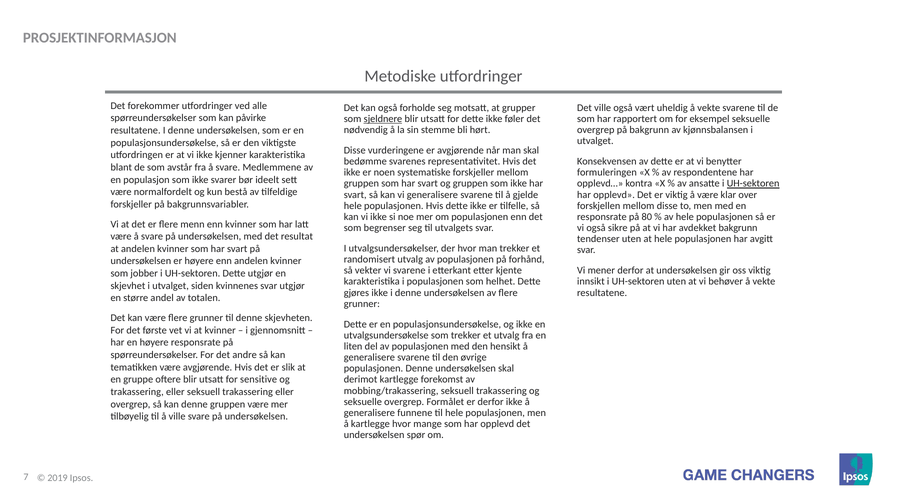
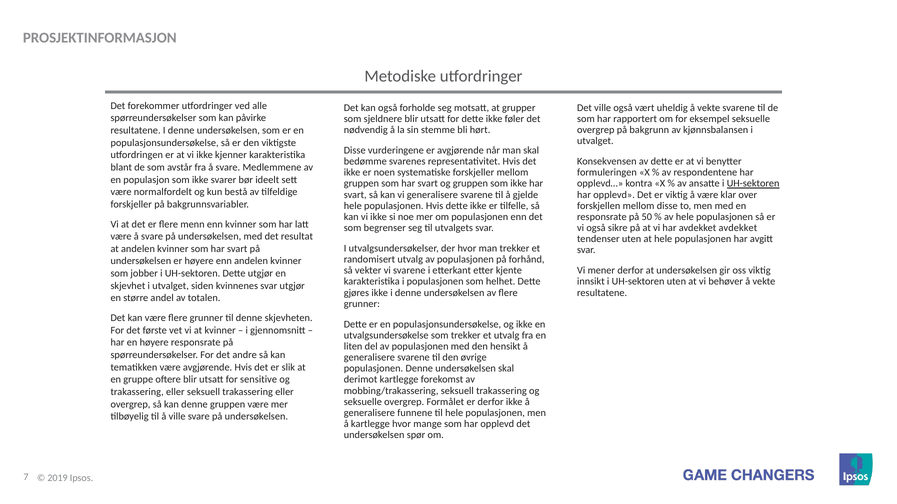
sjeldnere underline: present -> none (383, 119)
80: 80 -> 50 (647, 217)
avdekket bakgrunn: bakgrunn -> avdekket (738, 228)
